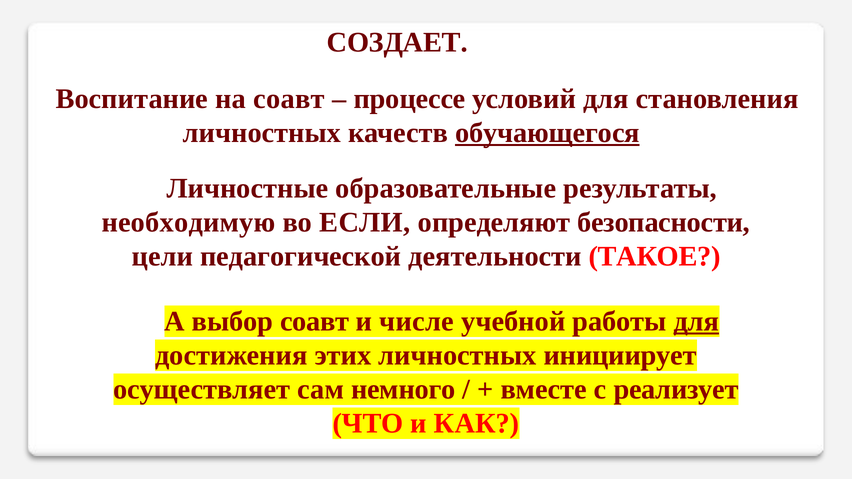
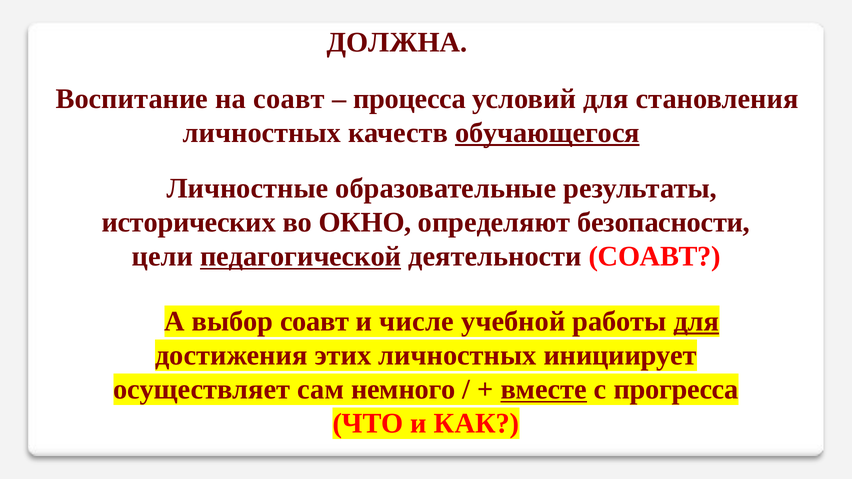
СОЗДАЕТ: СОЗДАЕТ -> ДОЛЖНА (397, 42)
процессе: процессе -> процесса (410, 99)
необходимую: необходимую -> исторических (189, 222)
ЕСЛИ: ЕСЛИ -> ОКНО (365, 222)
педагогической underline: none -> present (301, 257)
деятельности ТАКОЕ: ТАКОЕ -> СОАВТ (655, 257)
вместе underline: none -> present (544, 390)
реализует: реализует -> прогресса (676, 390)
